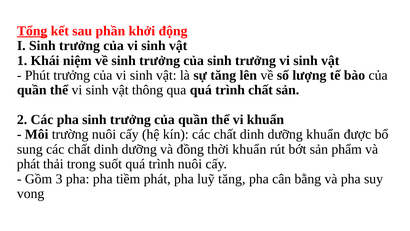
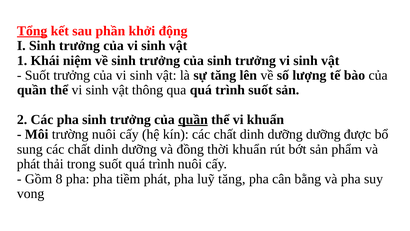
Phút: Phút -> Suốt (37, 75)
trình chất: chất -> suốt (260, 90)
quần underline: none -> present (193, 119)
dưỡng khuẩn: khuẩn -> dưỡng (323, 134)
3: 3 -> 8 (59, 179)
